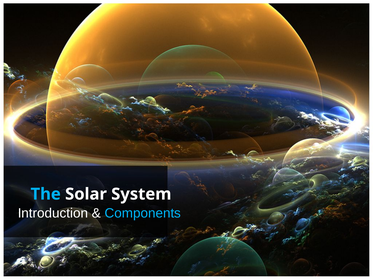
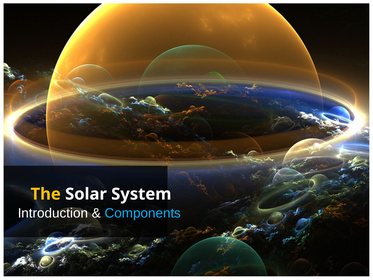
The colour: light blue -> yellow (46, 194)
